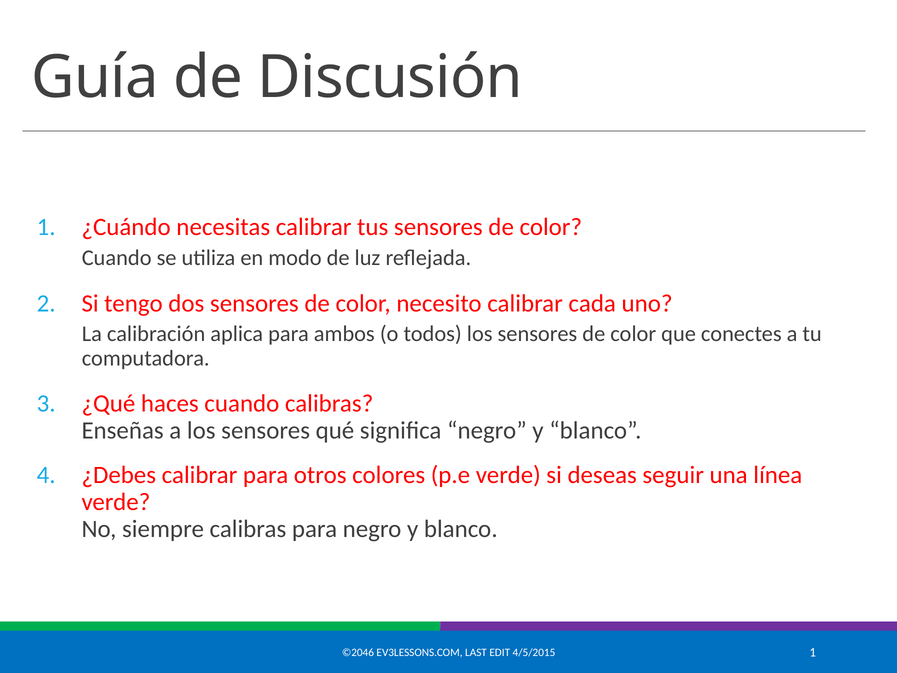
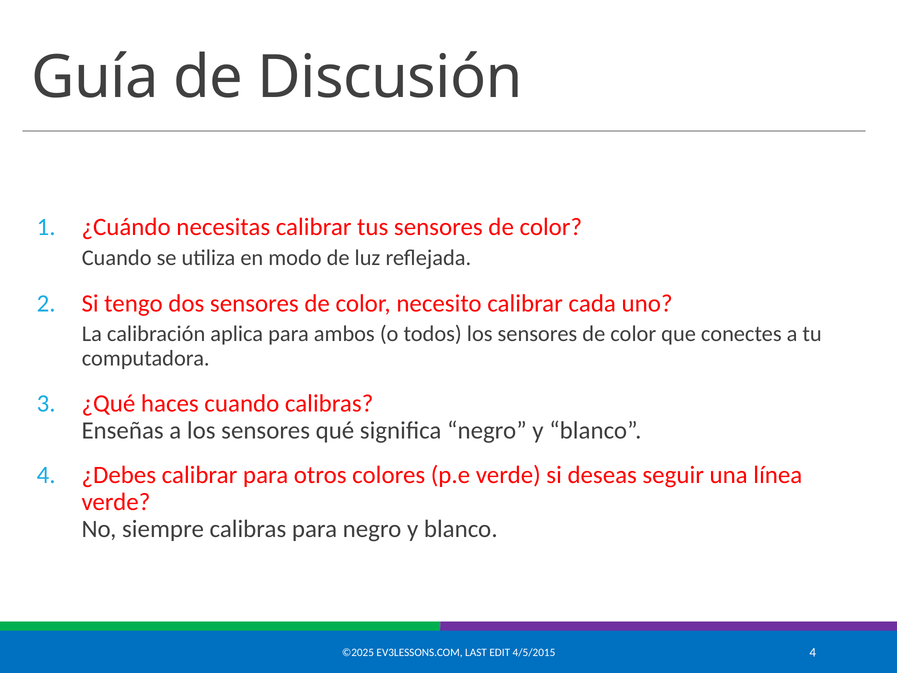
©2046: ©2046 -> ©2025 (358, 652)
4/5/2015 1: 1 -> 4 (813, 652)
